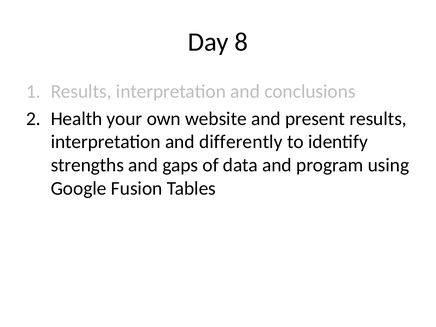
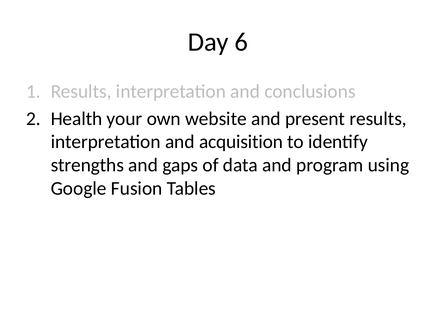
8: 8 -> 6 (241, 42)
differently: differently -> acquisition (241, 142)
